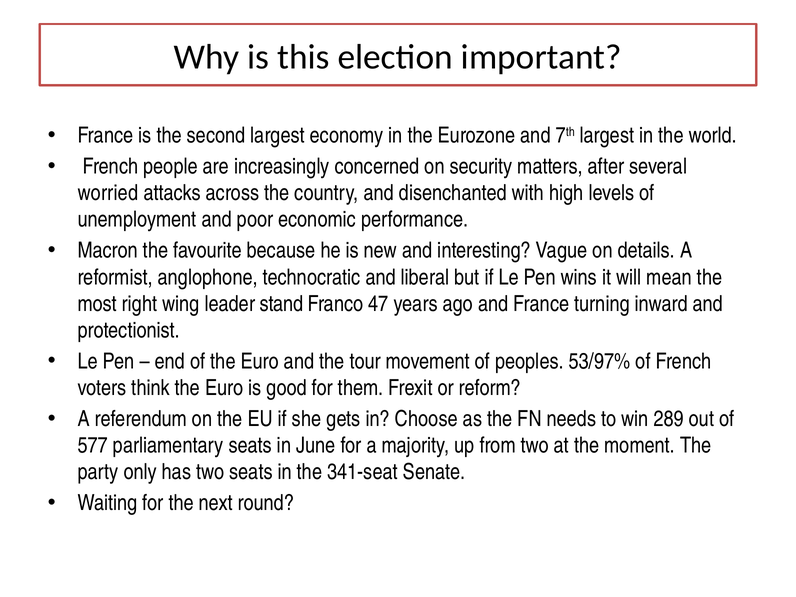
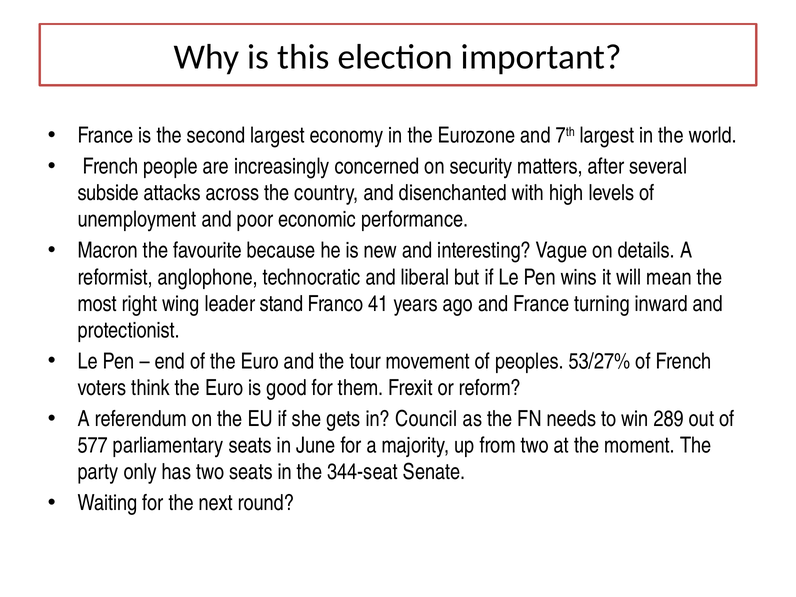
worried: worried -> subside (108, 193)
47: 47 -> 41 (378, 304)
53/97%: 53/97% -> 53/27% (600, 361)
Choose: Choose -> Council (426, 419)
341-seat: 341-seat -> 344-seat (362, 472)
